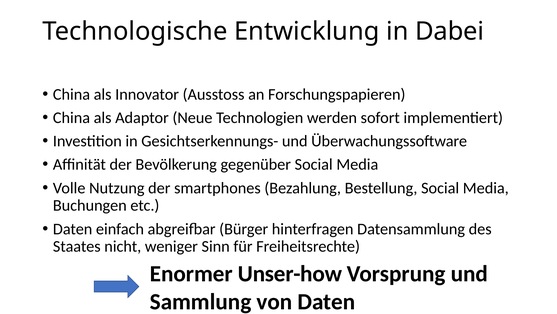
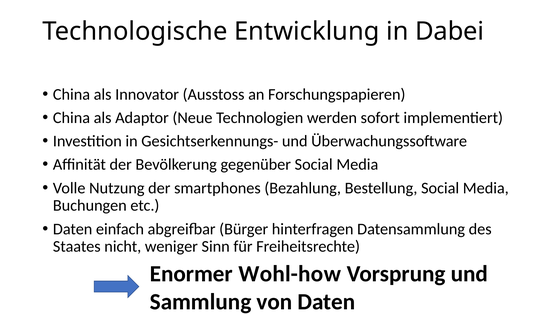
Unser-how: Unser-how -> Wohl-how (290, 273)
